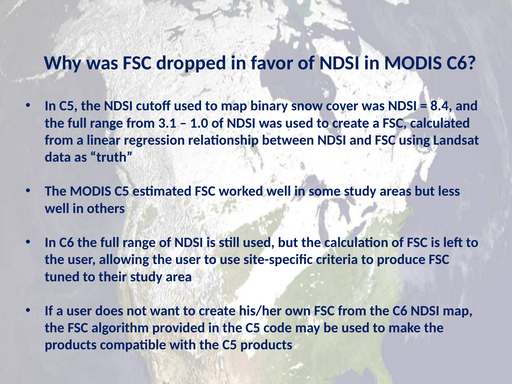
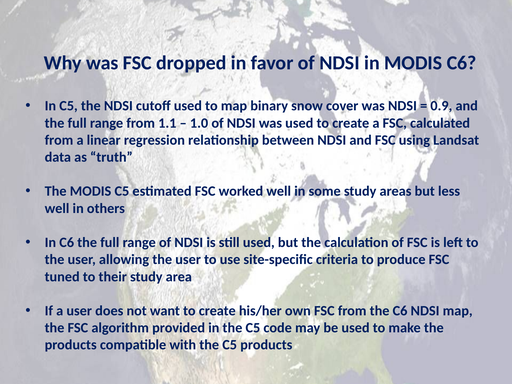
8.4: 8.4 -> 0.9 (441, 106)
3.1: 3.1 -> 1.1 (167, 123)
